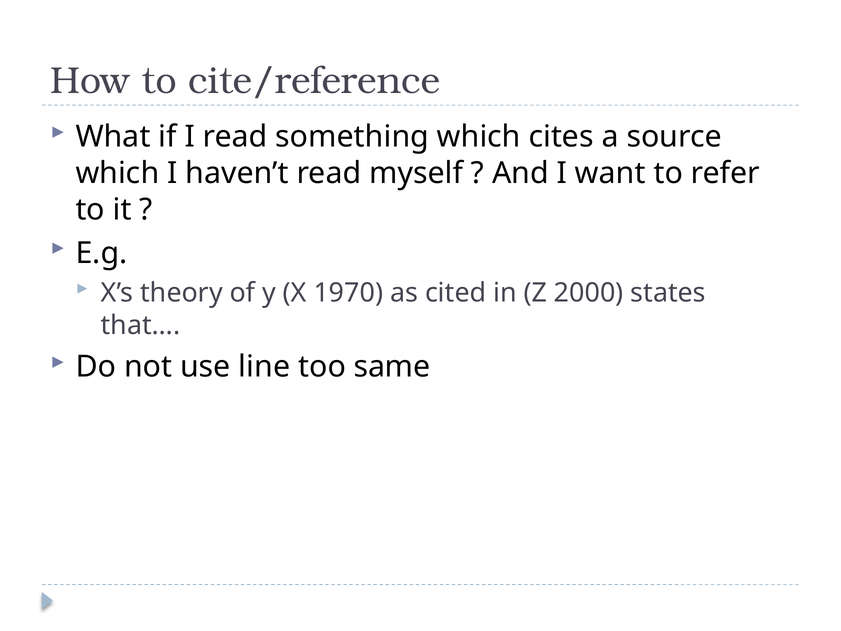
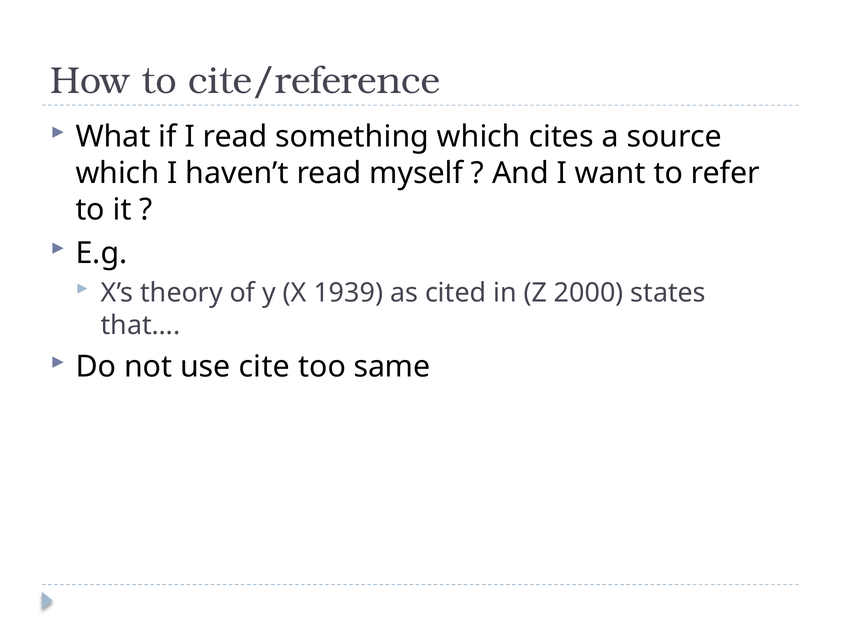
1970: 1970 -> 1939 (348, 293)
line: line -> cite (264, 367)
